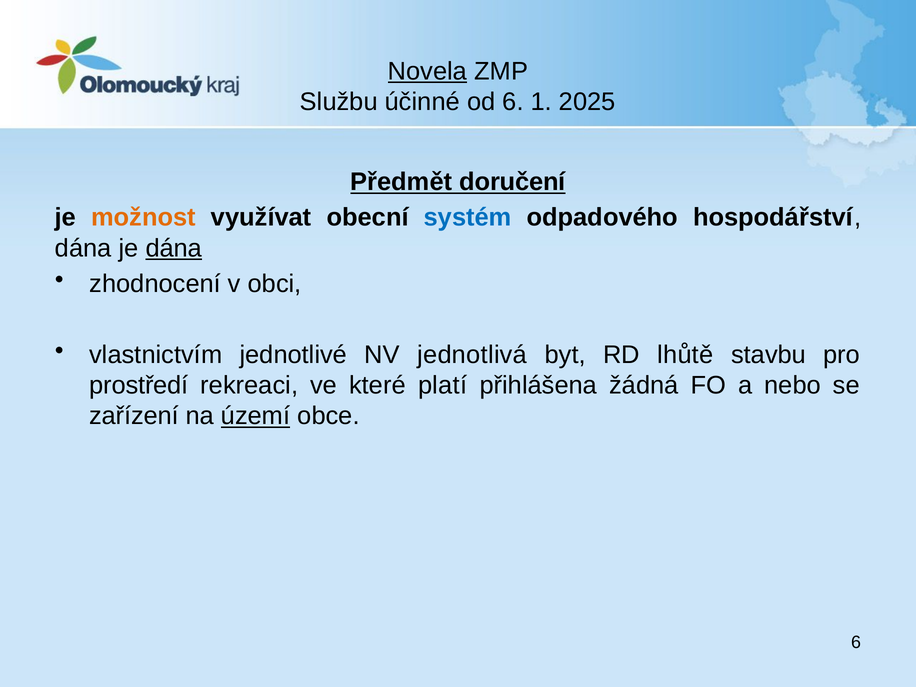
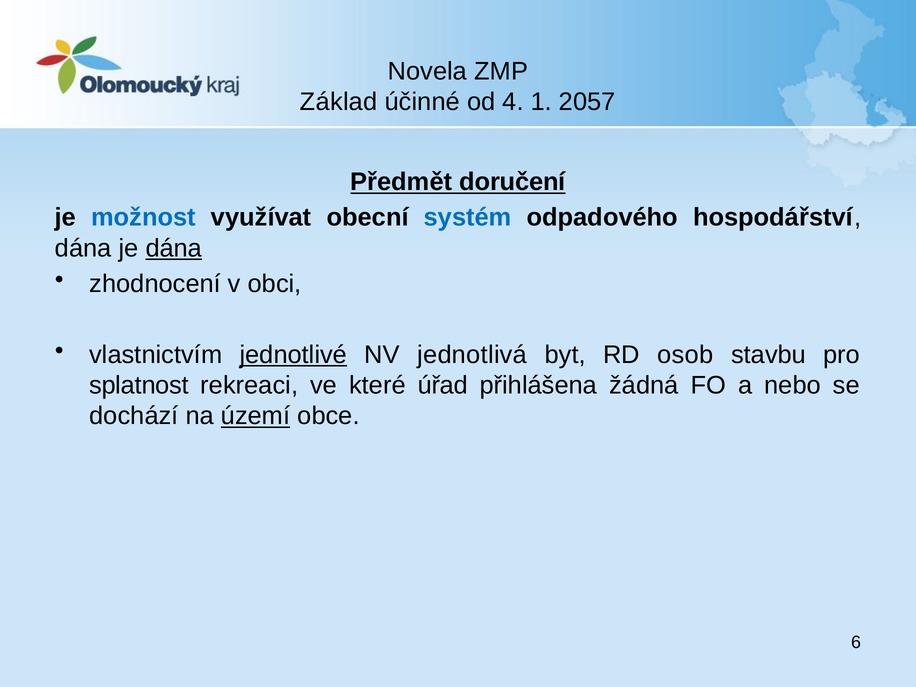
Novela underline: present -> none (428, 71)
Službu: Službu -> Základ (339, 102)
od 6: 6 -> 4 (513, 102)
2025: 2025 -> 2057 (587, 102)
možnost colour: orange -> blue (144, 218)
jednotlivé underline: none -> present (293, 355)
lhůtě: lhůtě -> osob (685, 355)
prostředí: prostředí -> splatnost (139, 386)
platí: platí -> úřad (443, 386)
zařízení: zařízení -> dochází (134, 416)
